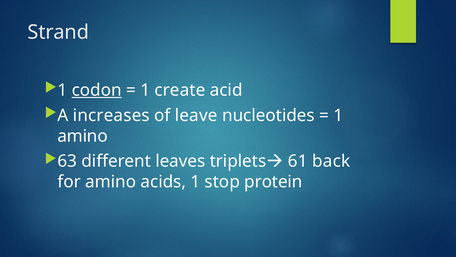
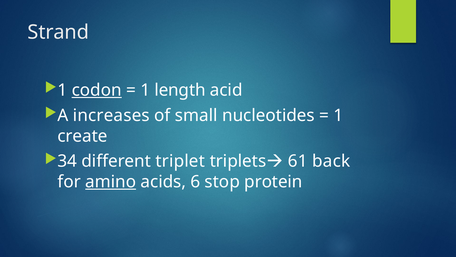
create: create -> length (180, 90)
leave: leave -> small (196, 115)
amino: amino -> create (83, 136)
63: 63 -> 34 (67, 161)
leaves: leaves -> triplet (180, 161)
amino underline: none -> present (111, 182)
acids 1: 1 -> 6 (195, 182)
